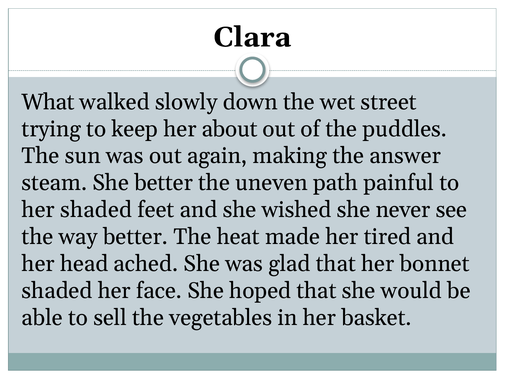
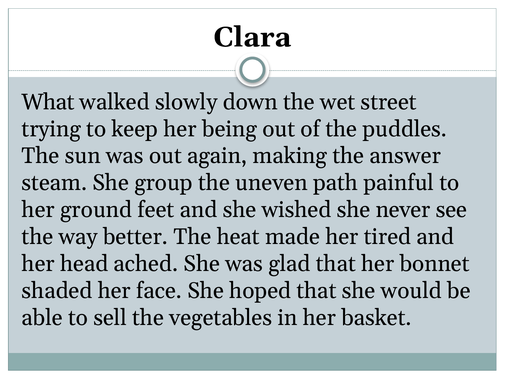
about: about -> being (230, 129)
She better: better -> group (164, 183)
her shaded: shaded -> ground (96, 210)
